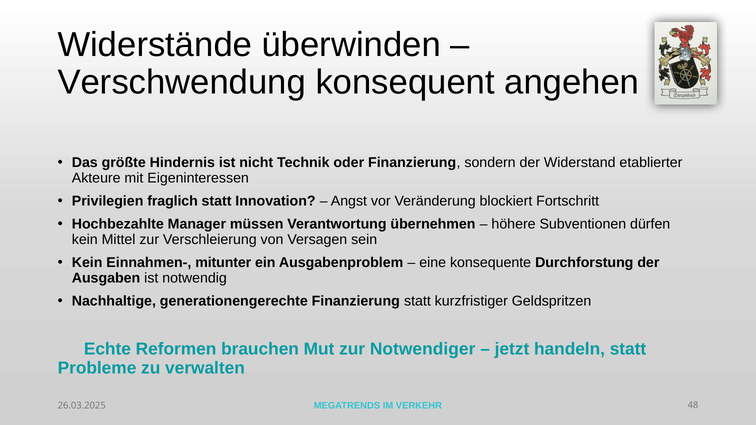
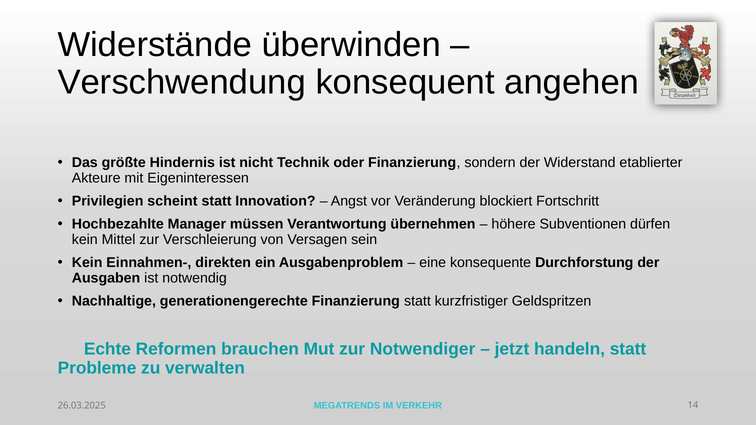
fraglich: fraglich -> scheint (172, 201)
mitunter: mitunter -> direkten (223, 263)
48: 48 -> 14 (693, 405)
